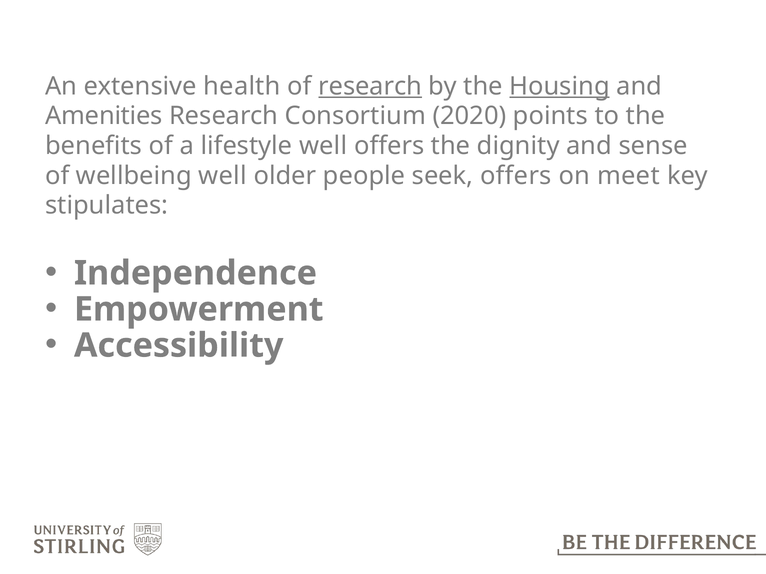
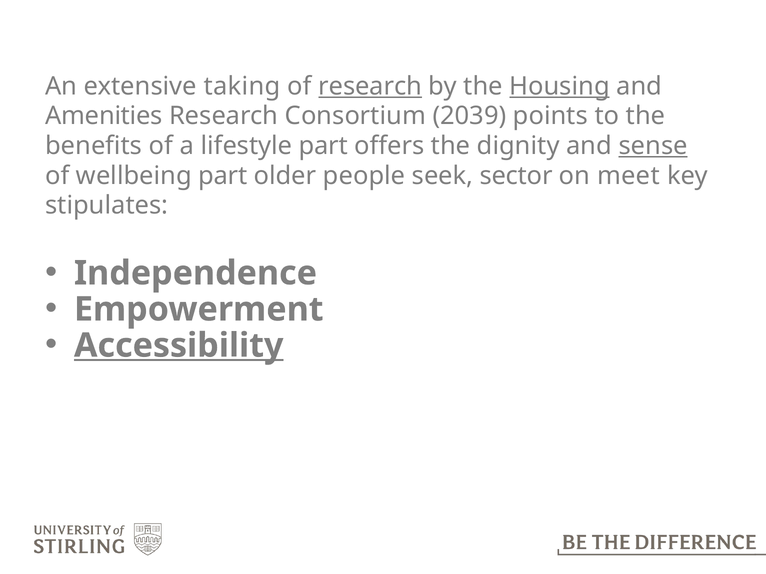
health: health -> taking (242, 86)
2020: 2020 -> 2039 (469, 116)
lifestyle well: well -> part (323, 146)
sense underline: none -> present (653, 146)
wellbeing well: well -> part (223, 176)
seek offers: offers -> sector (516, 176)
Accessibility underline: none -> present (179, 346)
